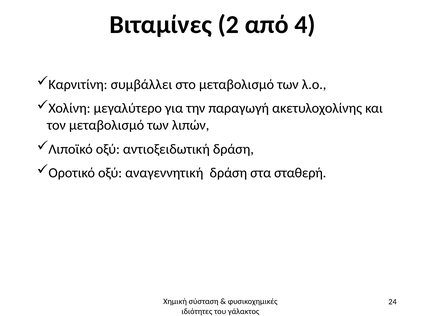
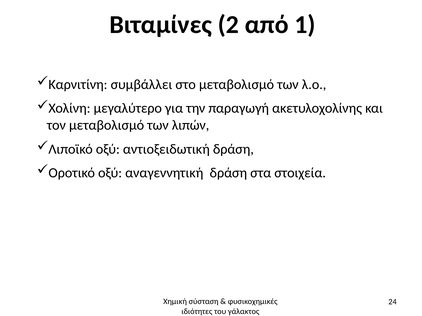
4: 4 -> 1 (305, 25)
σταθερή: σταθερή -> στοιχεία (300, 173)
